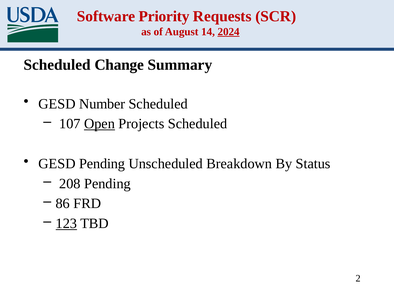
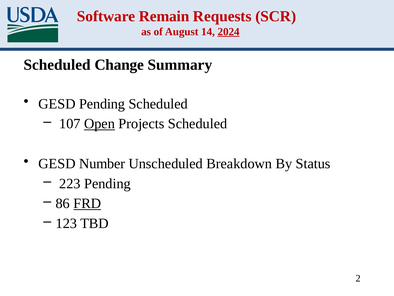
Priority: Priority -> Remain (164, 16)
GESD Number: Number -> Pending (102, 104)
GESD Pending: Pending -> Number (102, 163)
208: 208 -> 223 (70, 183)
FRD underline: none -> present (87, 203)
123 underline: present -> none (66, 223)
